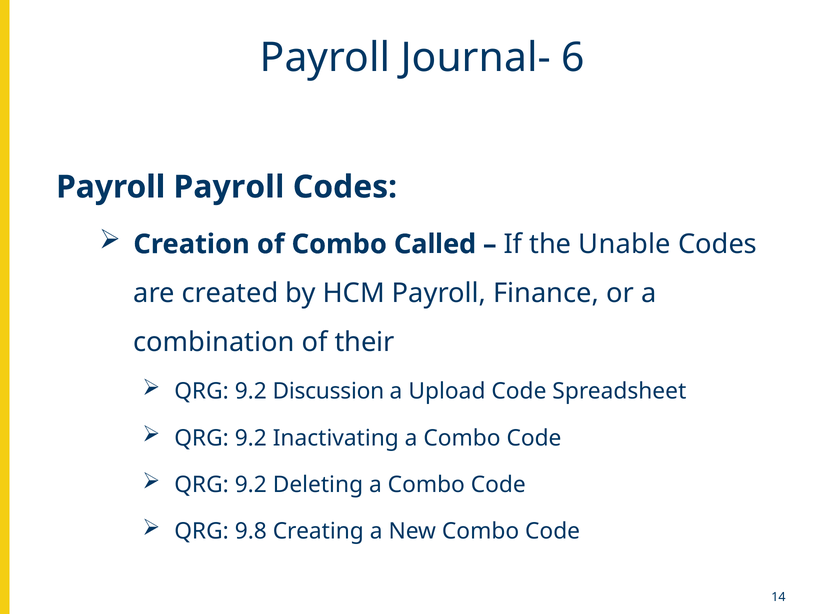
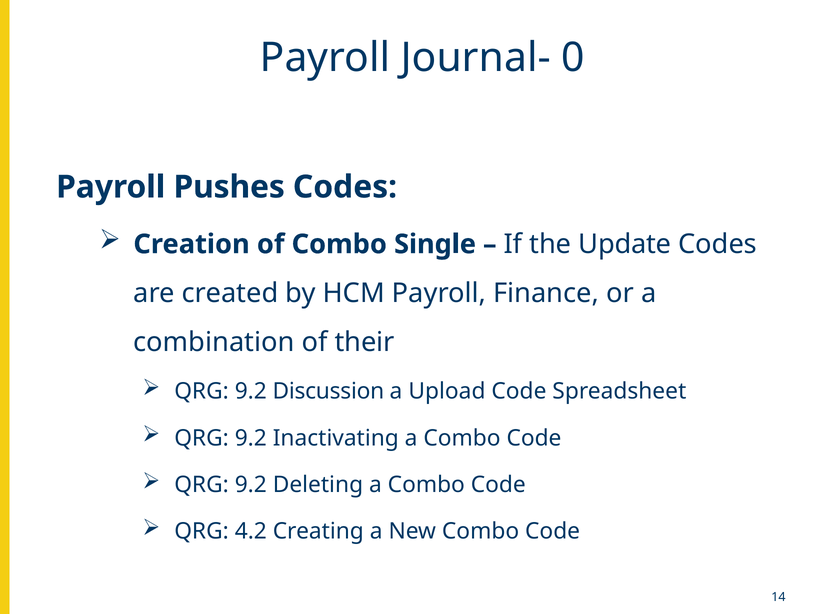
6: 6 -> 0 (573, 58)
Payroll Payroll: Payroll -> Pushes (229, 187)
Called: Called -> Single (435, 244)
Unable: Unable -> Update (625, 244)
9.8: 9.8 -> 4.2 (251, 531)
